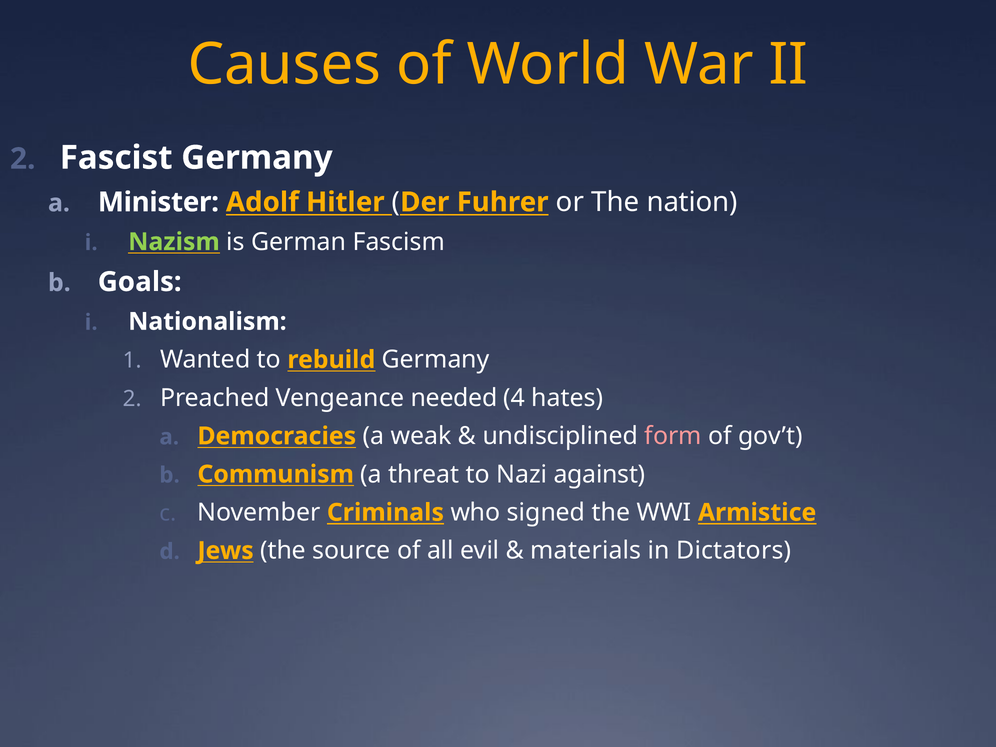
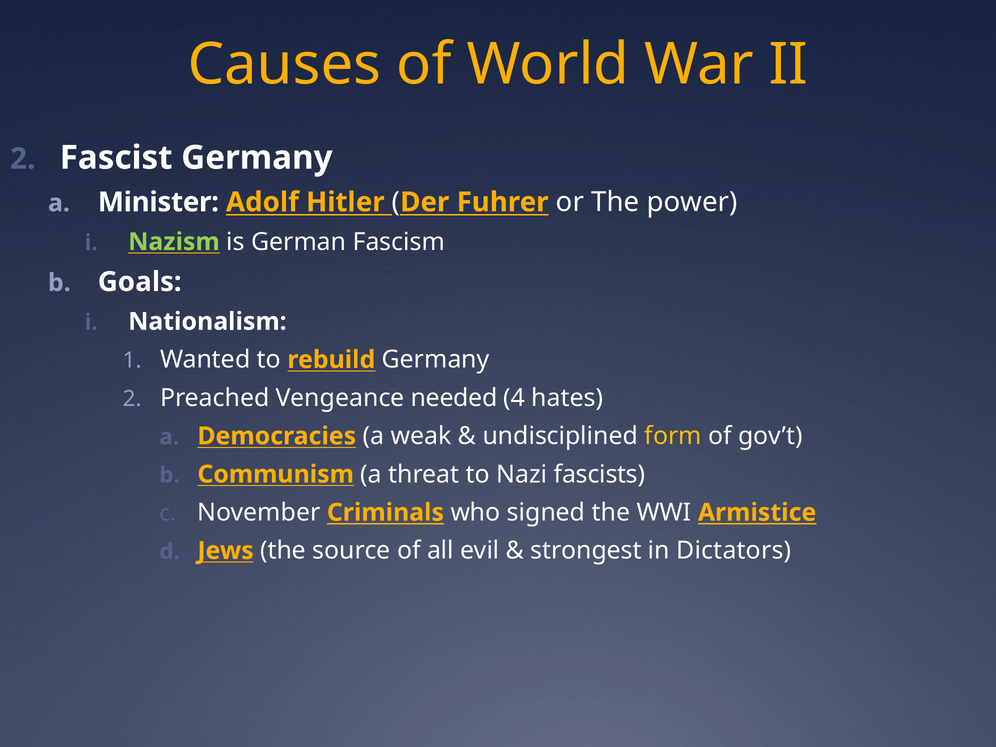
nation: nation -> power (692, 202)
form colour: pink -> yellow (673, 436)
against: against -> fascists (599, 474)
materials: materials -> strongest (586, 551)
